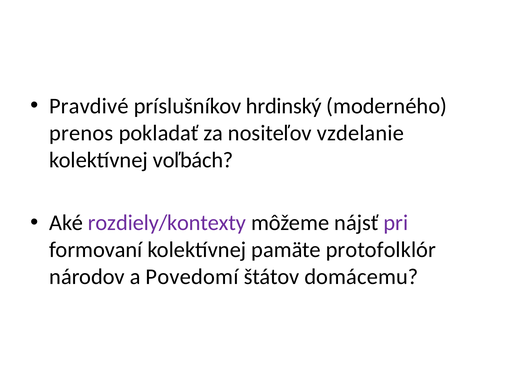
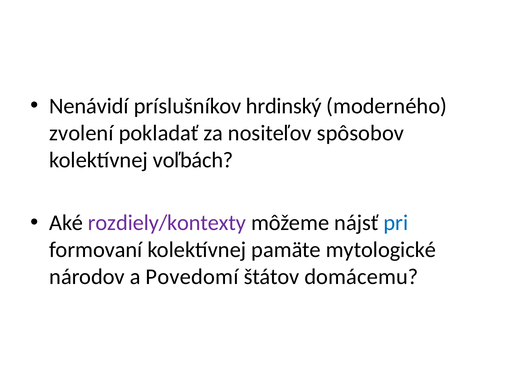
Pravdivé: Pravdivé -> Nenávidí (89, 106)
prenos: prenos -> zvolení (81, 133)
vzdelanie: vzdelanie -> spôsobov (360, 133)
pri colour: purple -> blue (396, 223)
protofolklór: protofolklór -> mytologické (381, 250)
